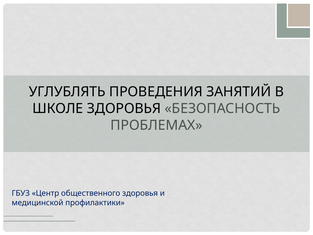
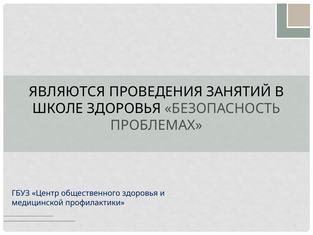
УГЛУБЛЯТЬ: УГЛУБЛЯТЬ -> ЯВЛЯЮТСЯ (67, 92)
